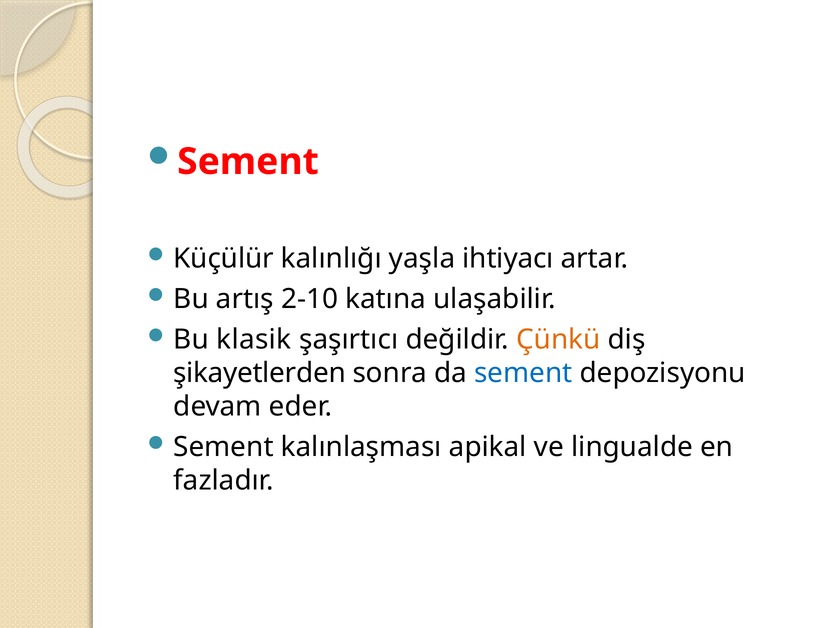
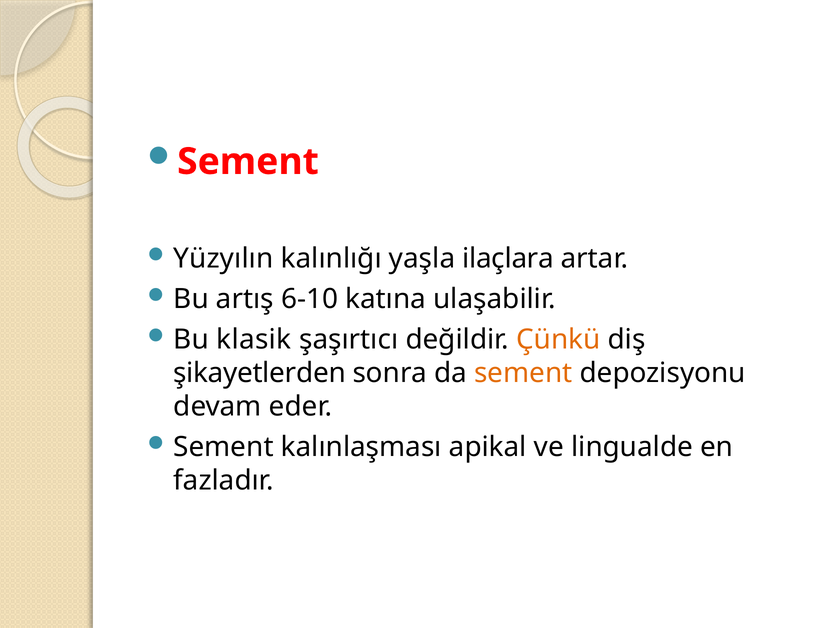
Küçülür: Küçülür -> Yüzyılın (223, 259)
ihtiyacı: ihtiyacı -> ilaçlara (508, 259)
2-10: 2-10 -> 6-10 (310, 299)
sement colour: blue -> orange (523, 373)
